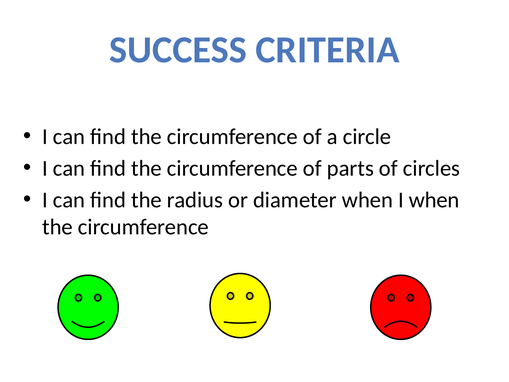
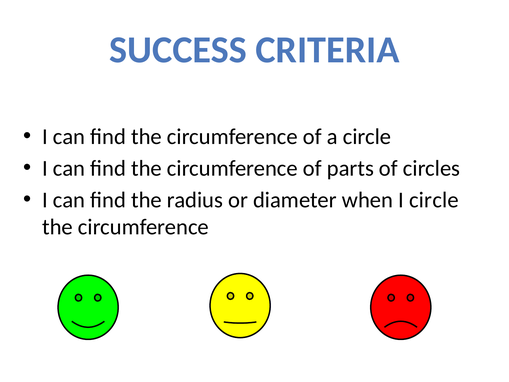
I when: when -> circle (434, 200)
